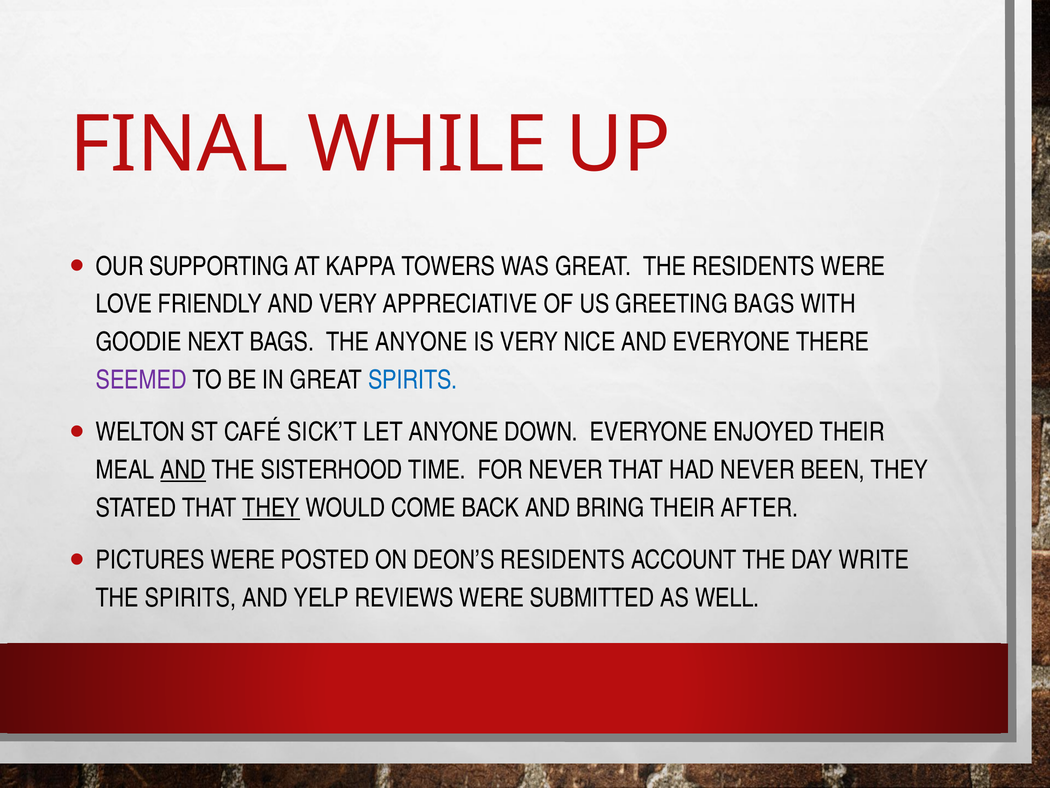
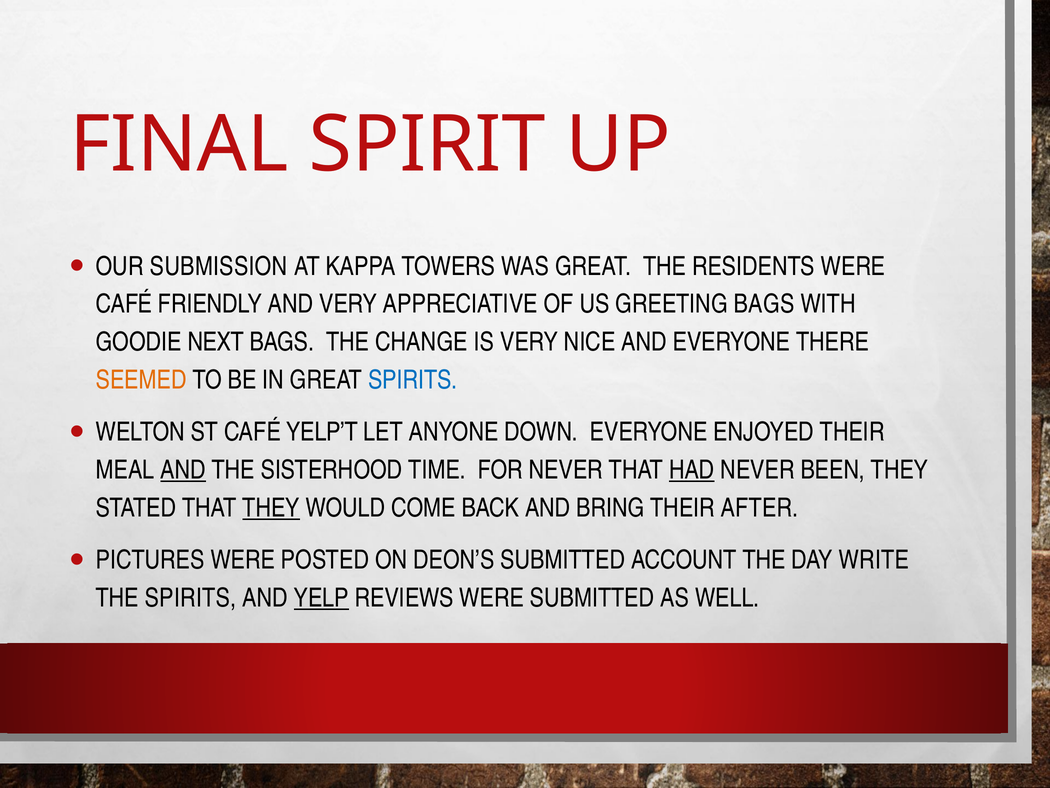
WHILE: WHILE -> SPIRIT (427, 144)
SUPPORTING: SUPPORTING -> SUBMISSION (219, 266)
LOVE: LOVE -> CAFÉ (124, 304)
THE ANYONE: ANYONE -> CHANGE (421, 342)
SEEMED colour: purple -> orange (141, 380)
SICK’T: SICK’T -> YELP’T (322, 432)
HAD underline: none -> present (692, 470)
DEON’S RESIDENTS: RESIDENTS -> SUBMITTED (563, 560)
YELP underline: none -> present (321, 598)
